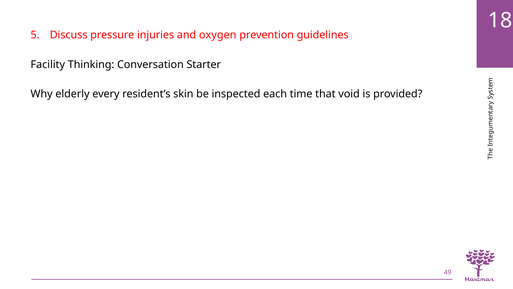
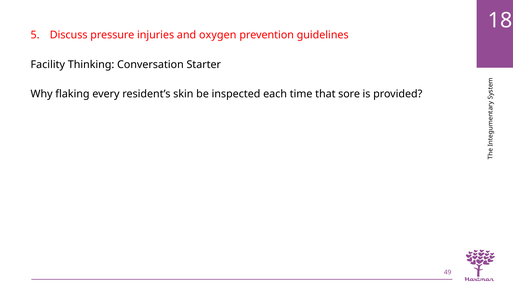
elderly: elderly -> flaking (72, 94)
void: void -> sore (349, 94)
